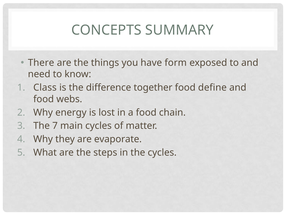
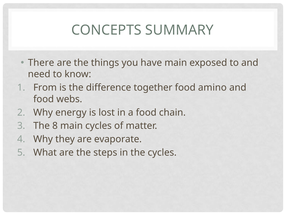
have form: form -> main (176, 63)
Class: Class -> From (45, 87)
define: define -> amino (212, 87)
7: 7 -> 8 (55, 126)
